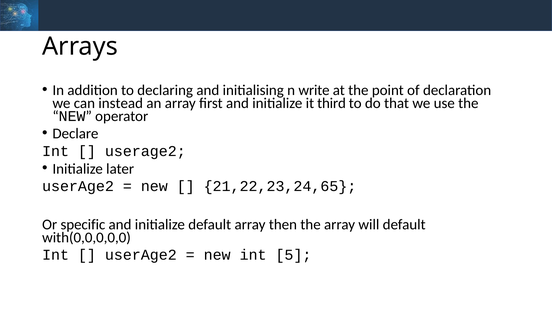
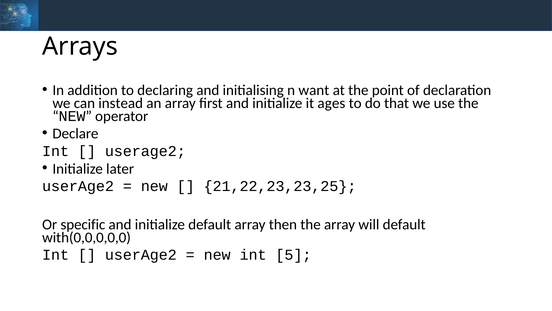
write: write -> want (314, 90)
third: third -> ages (331, 103)
21,22,23,24,65: 21,22,23,24,65 -> 21,22,23,23,25 (280, 186)
